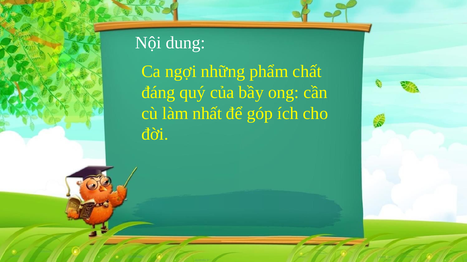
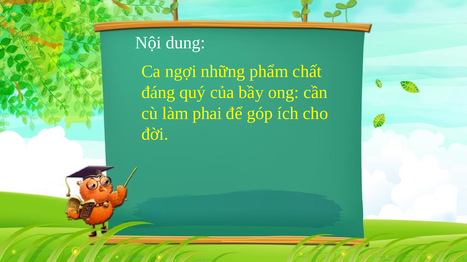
nhất: nhất -> phai (207, 114)
